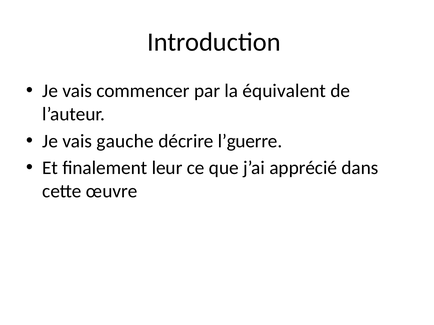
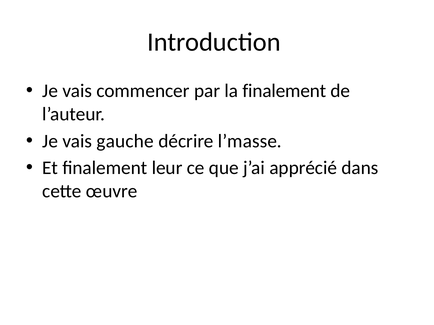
la équivalent: équivalent -> finalement (284, 91)
l’guerre: l’guerre -> l’masse (250, 141)
